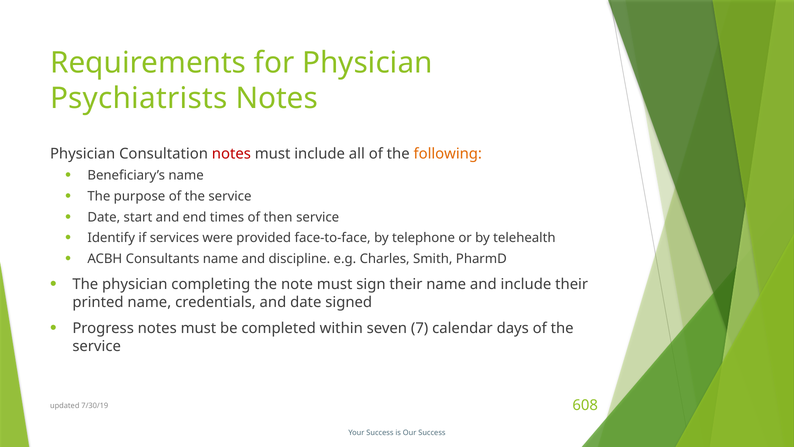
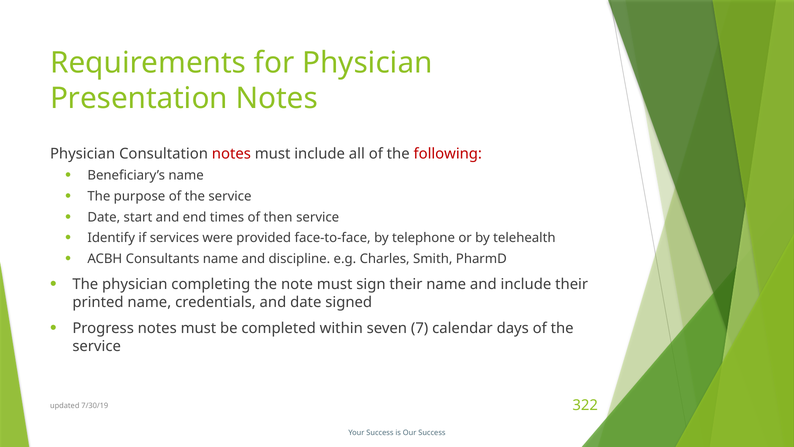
Psychiatrists: Psychiatrists -> Presentation (139, 98)
following colour: orange -> red (448, 154)
608: 608 -> 322 (585, 405)
